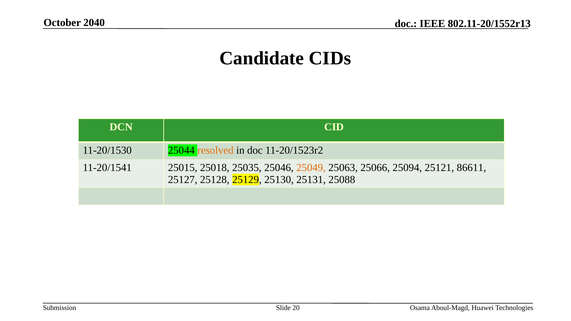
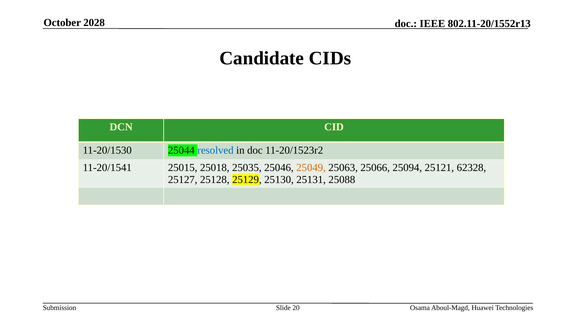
2040: 2040 -> 2028 (94, 23)
resolved colour: orange -> blue (215, 150)
86611: 86611 -> 62328 (471, 168)
